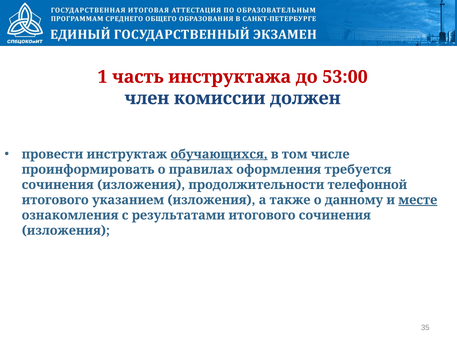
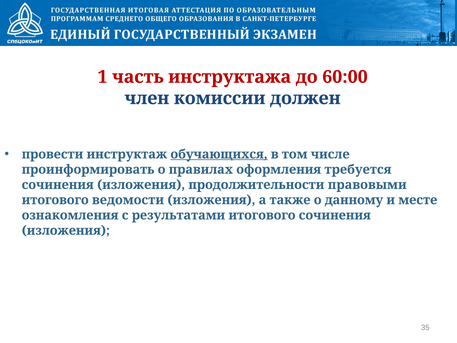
53:00: 53:00 -> 60:00 (345, 77)
телефонной: телефонной -> правовыми (367, 185)
указанием: указанием -> ведомости (128, 200)
месте underline: present -> none (418, 200)
